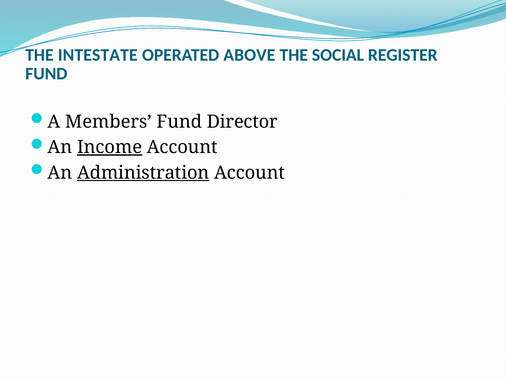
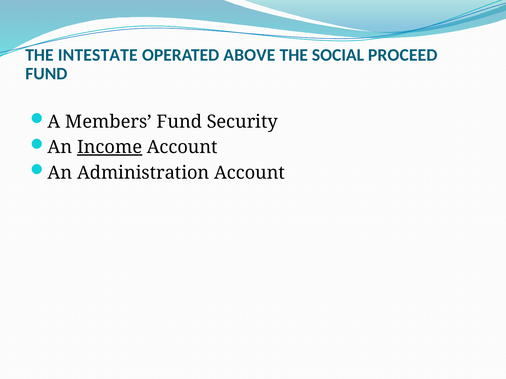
REGISTER: REGISTER -> PROCEED (403, 55)
Director: Director -> Security (242, 122)
Administration underline: present -> none (143, 173)
